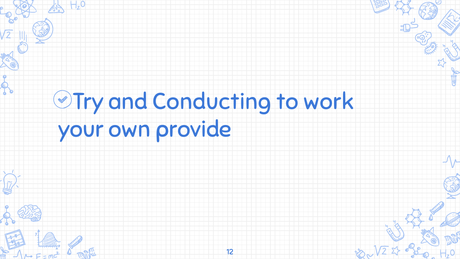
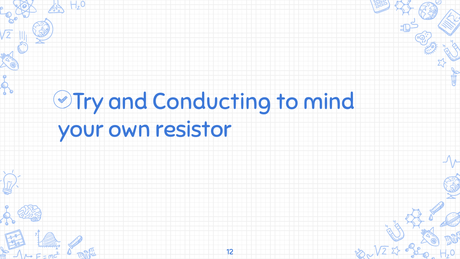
work: work -> mind (329, 101)
provide: provide -> resistor (194, 129)
